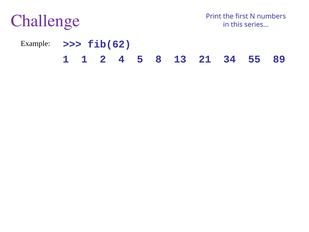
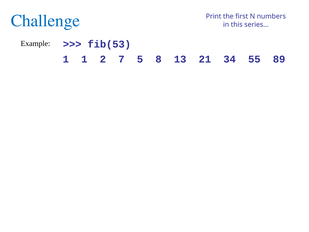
Challenge colour: purple -> blue (45, 21)
fib(62: fib(62 -> fib(53 (109, 44)
4: 4 -> 7 (121, 59)
